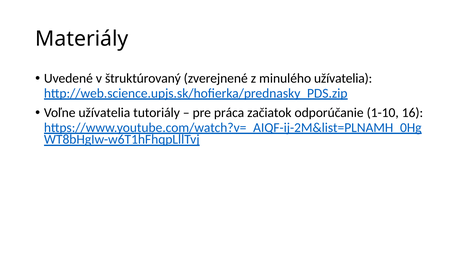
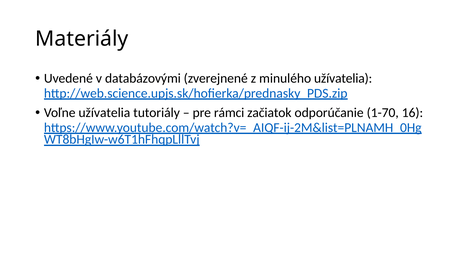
štruktúrovaný: štruktúrovaný -> databázovými (143, 78)
práca: práca -> rámci (229, 113)
1-10: 1-10 -> 1-70 (383, 113)
